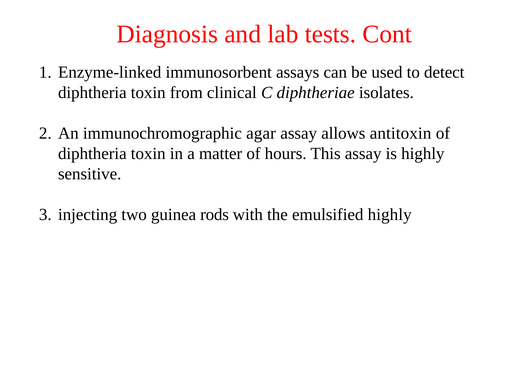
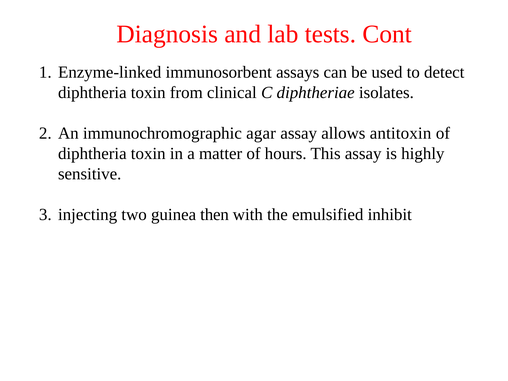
rods: rods -> then (215, 215)
emulsified highly: highly -> inhibit (390, 215)
